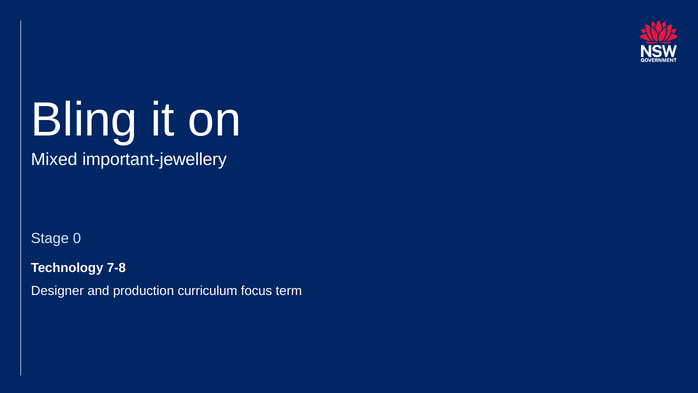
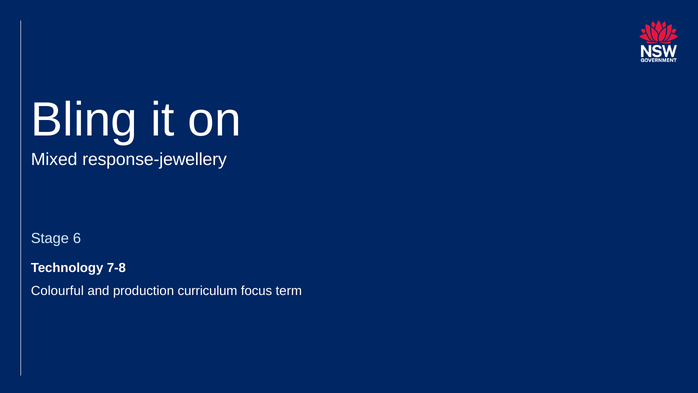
important-jewellery: important-jewellery -> response-jewellery (154, 159)
0: 0 -> 6 (77, 238)
Designer: Designer -> Colourful (57, 290)
